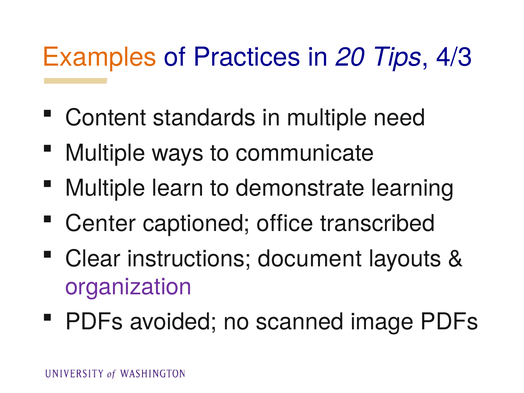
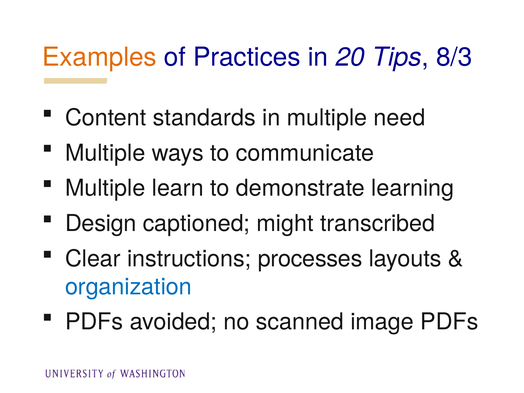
4/3: 4/3 -> 8/3 (454, 57)
Center: Center -> Design (101, 224)
office: office -> might (285, 224)
document: document -> processes (310, 259)
organization colour: purple -> blue (128, 287)
